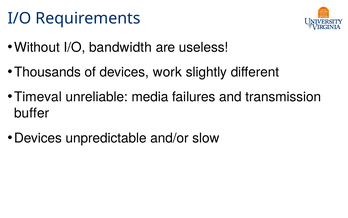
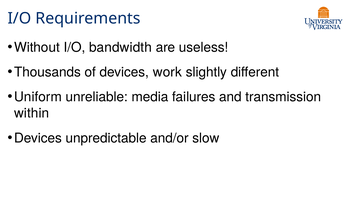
Timeval: Timeval -> Uniform (38, 97)
buffer: buffer -> within (32, 113)
